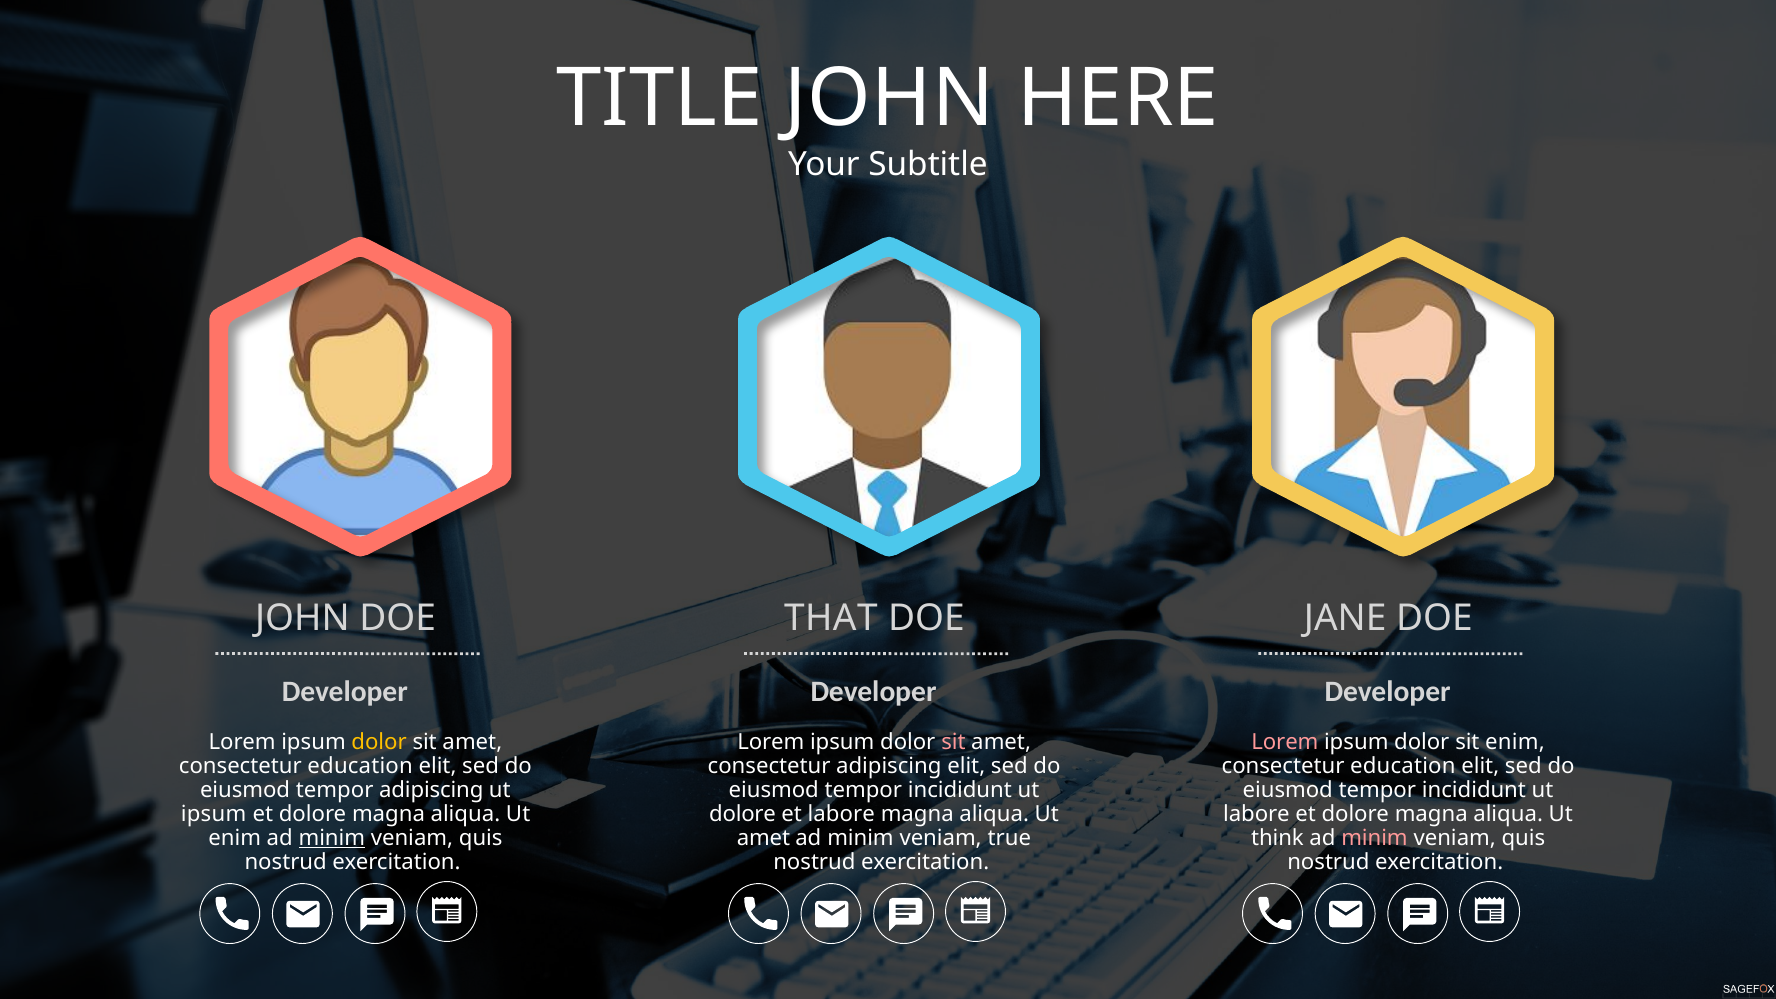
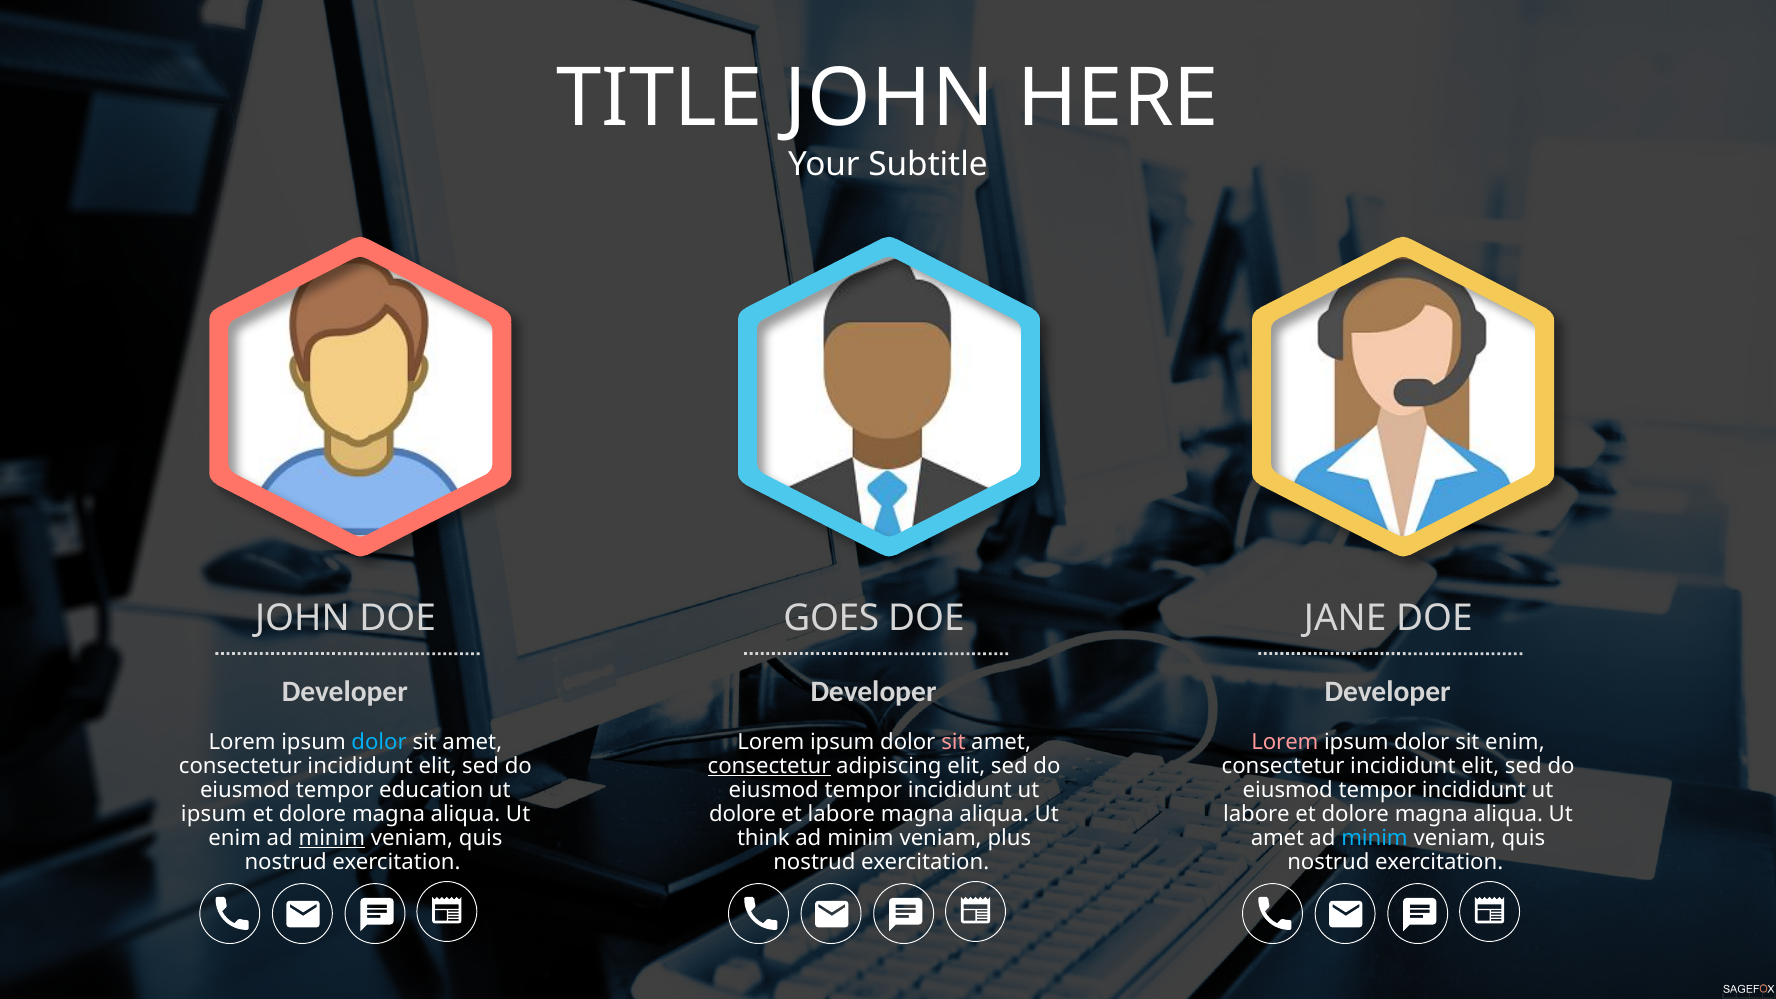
THAT: THAT -> GOES (831, 618)
dolor colour: yellow -> light blue (379, 742)
education: education -> incididunt (360, 766)
consectetur underline: none -> present (769, 766)
education: education -> incididunt (1403, 766)
tempor adipiscing: adipiscing -> education (431, 790)
amet: amet -> think (763, 838)
true: true -> plus (1009, 838)
think: think -> amet (1278, 838)
minim colour: pink -> light blue (1375, 838)
